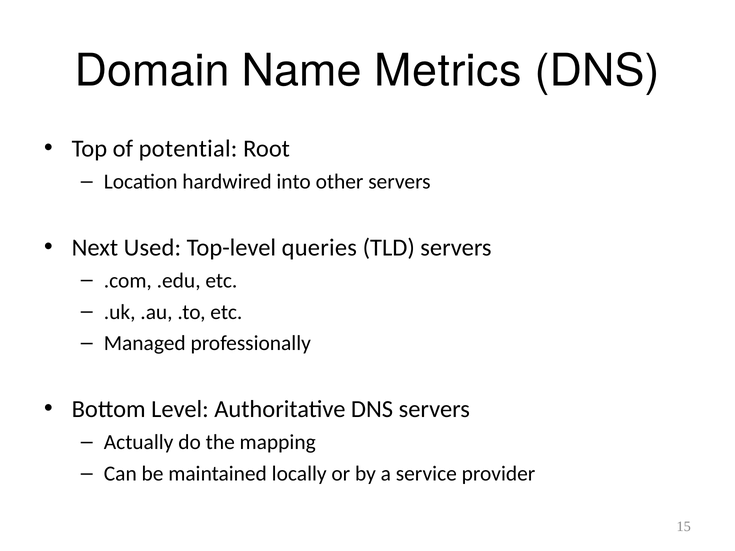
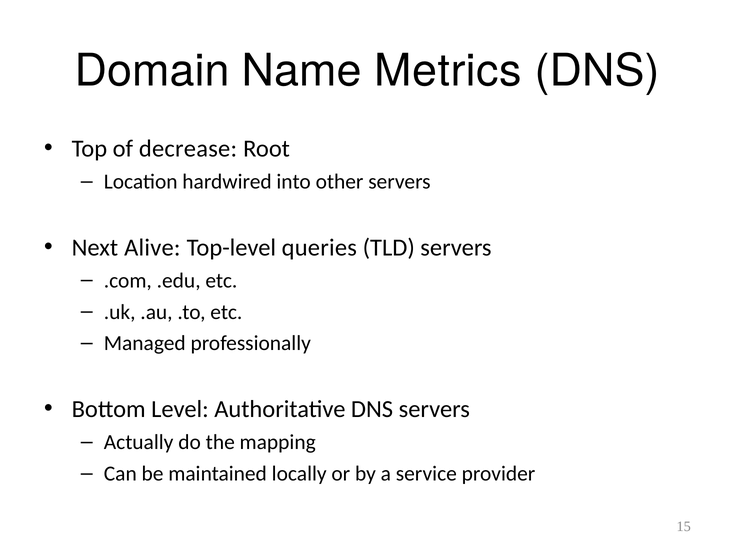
potential: potential -> decrease (188, 149)
Used: Used -> Alive (152, 248)
